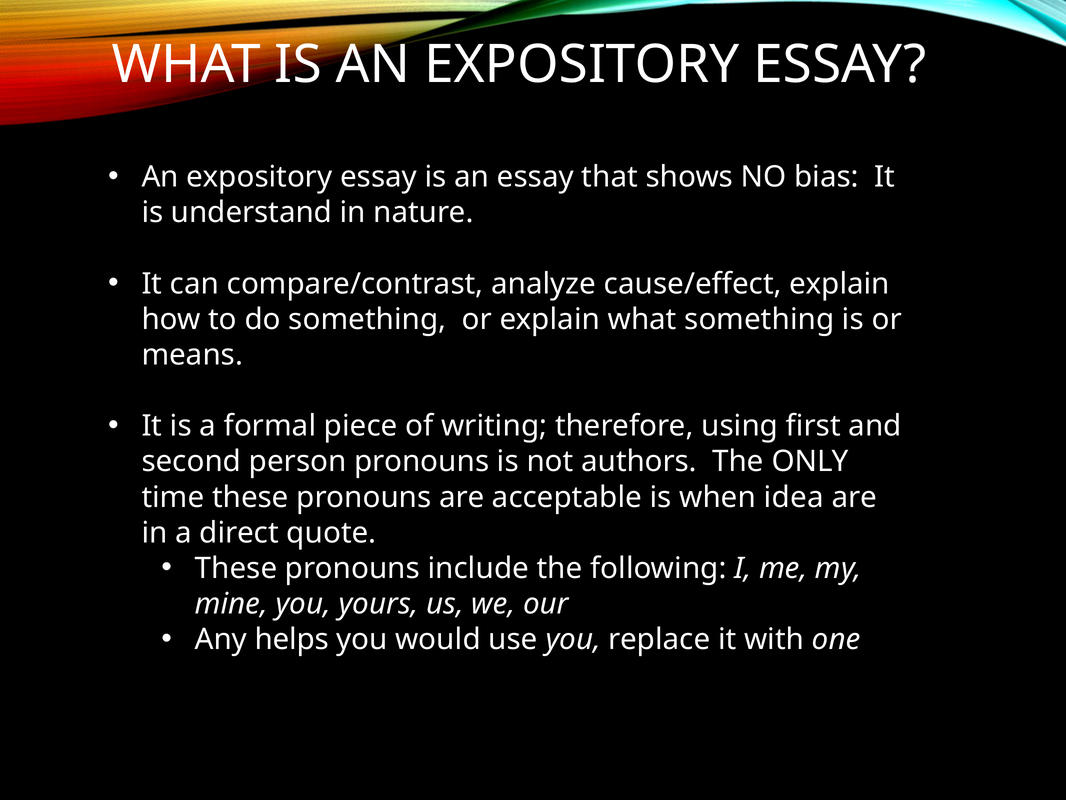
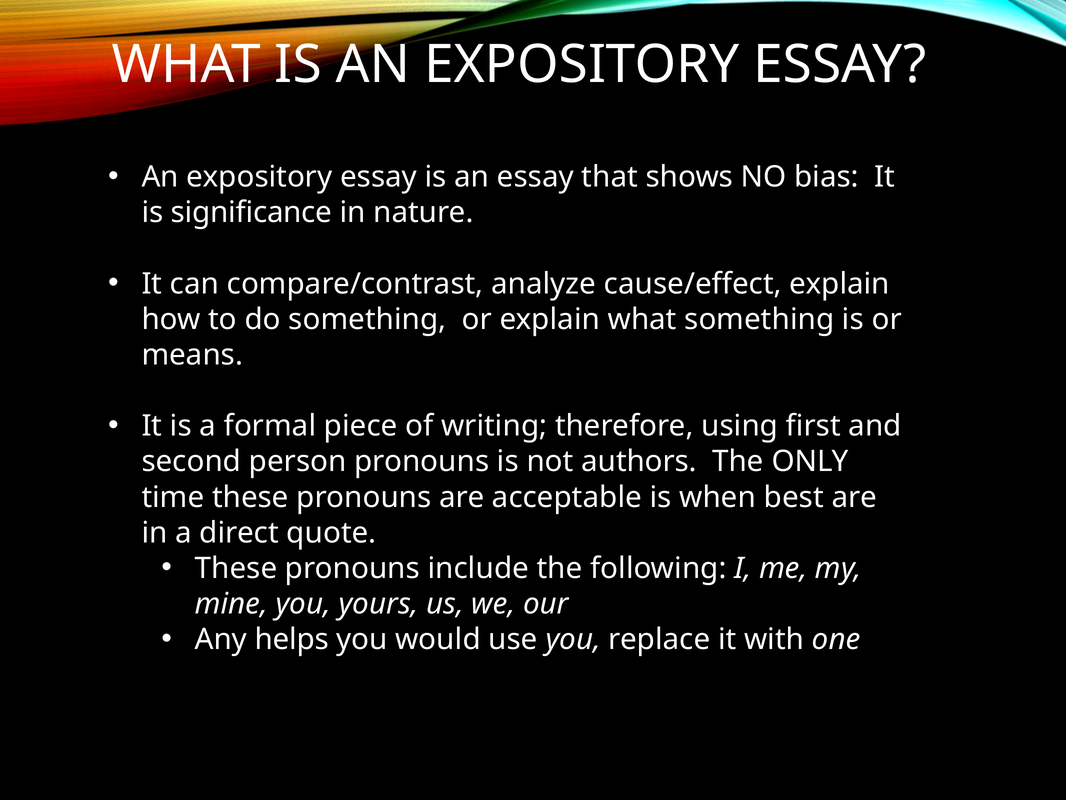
understand: understand -> significance (252, 213)
idea: idea -> best (794, 497)
